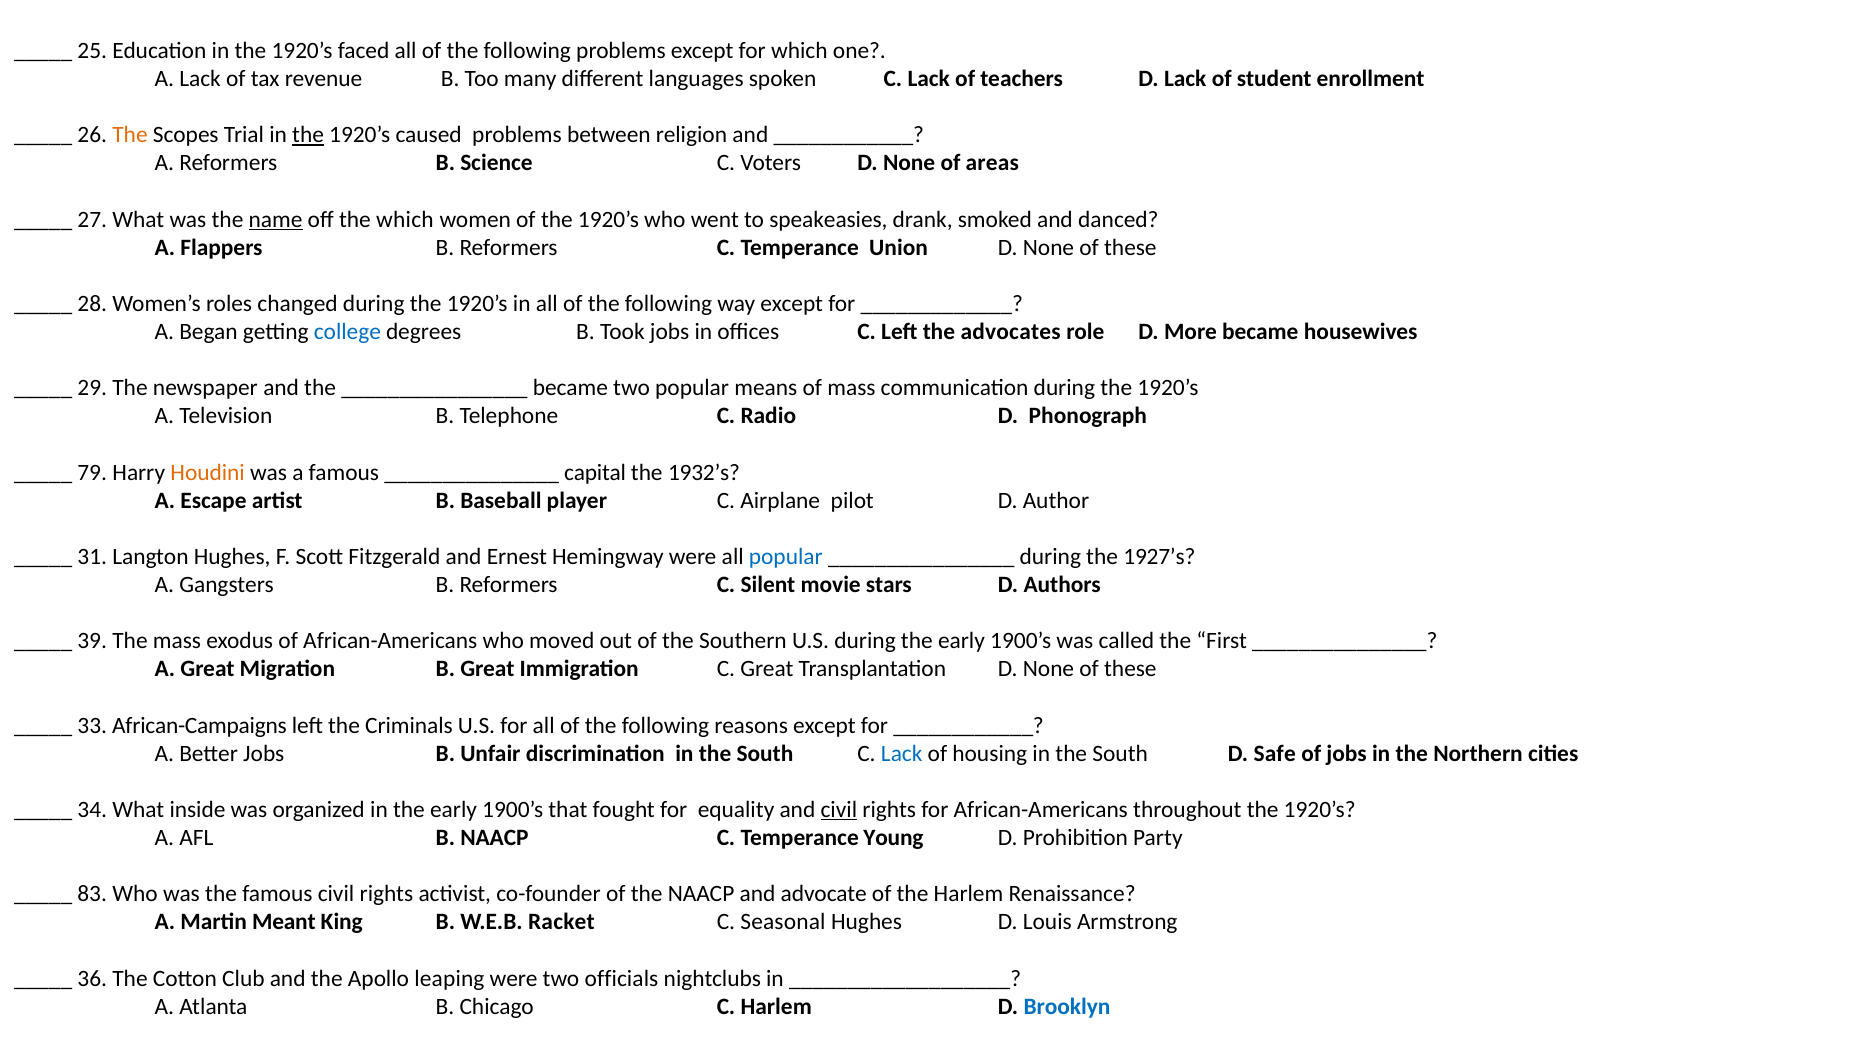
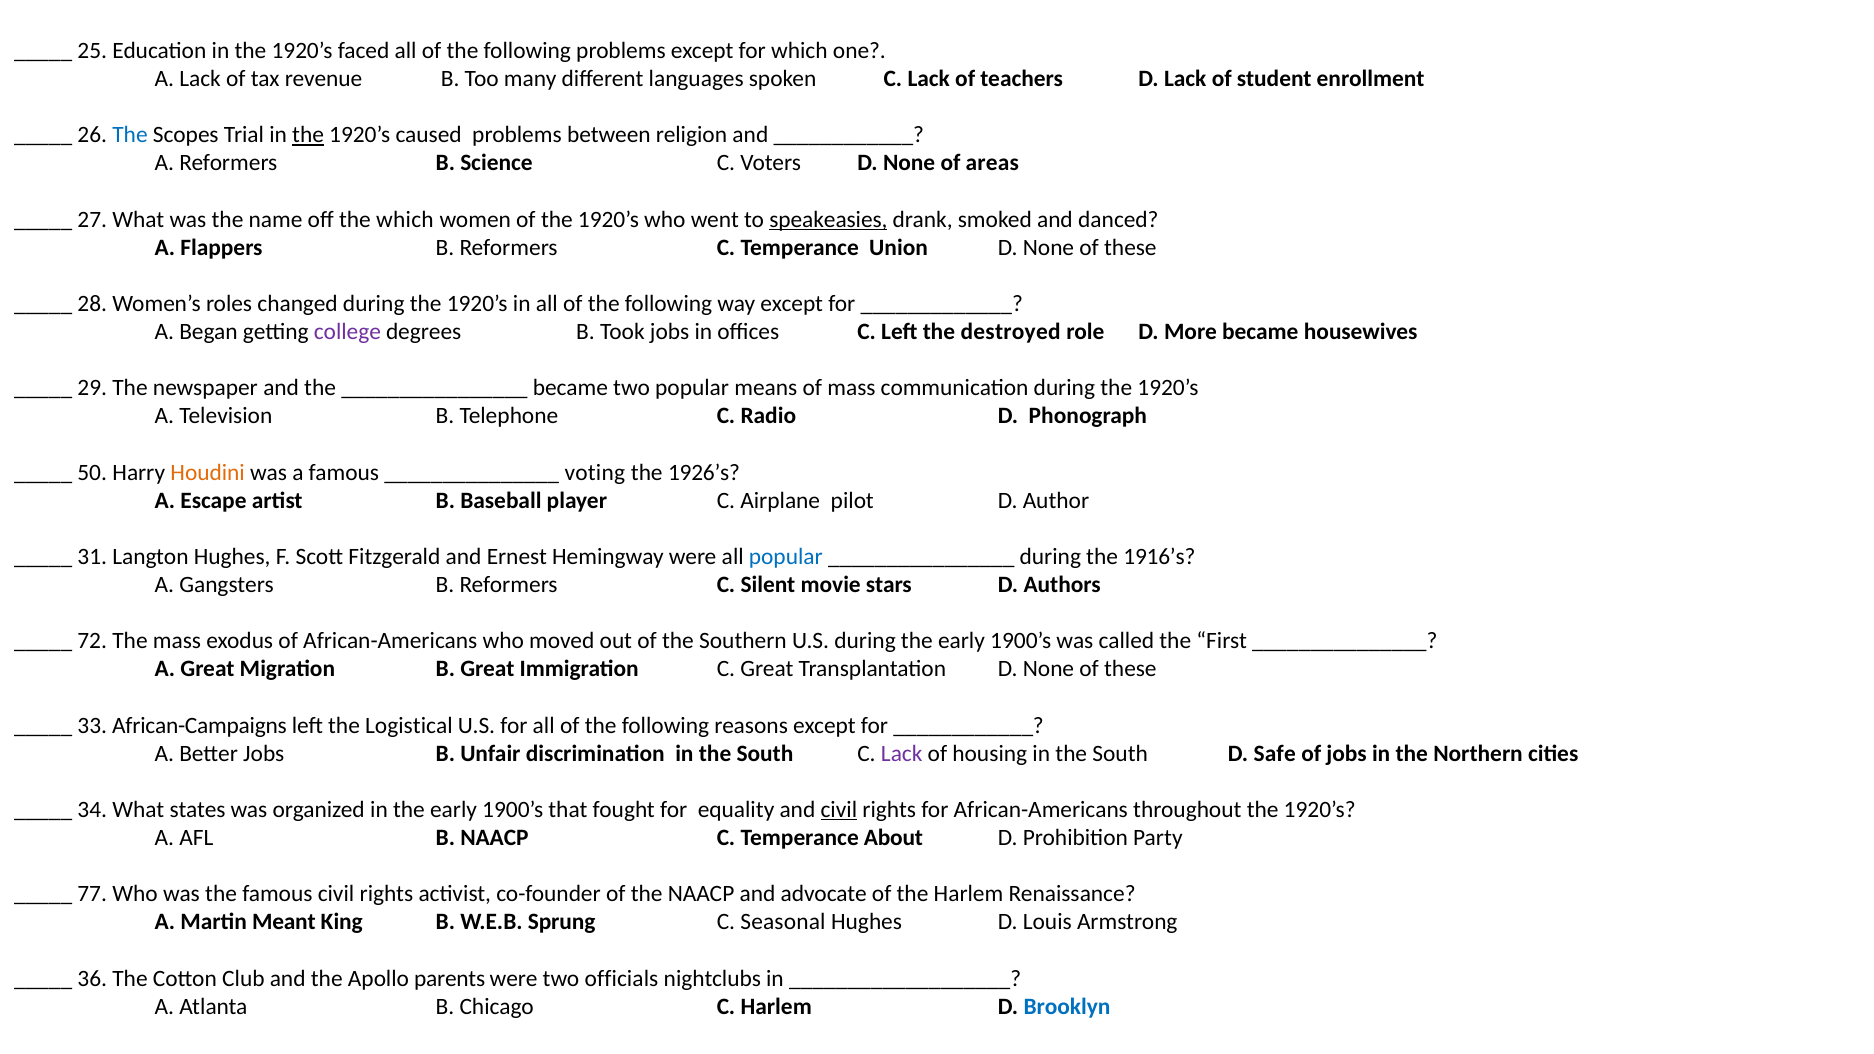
The colour: orange -> blue (130, 135)
name underline: present -> none (276, 219)
speakeasies underline: none -> present (828, 219)
college colour: blue -> purple (347, 332)
advocates: advocates -> destroyed (1011, 332)
79: 79 -> 50 (92, 472)
capital: capital -> voting (595, 472)
1932’s: 1932’s -> 1926’s (704, 472)
1927’s: 1927’s -> 1916’s (1159, 557)
39: 39 -> 72 (92, 641)
Criminals: Criminals -> Logistical (409, 725)
Lack colour: blue -> purple (902, 754)
inside: inside -> states (198, 810)
Young: Young -> About (893, 838)
83: 83 -> 77 (92, 894)
Racket: Racket -> Sprung (562, 922)
leaping: leaping -> parents (450, 978)
